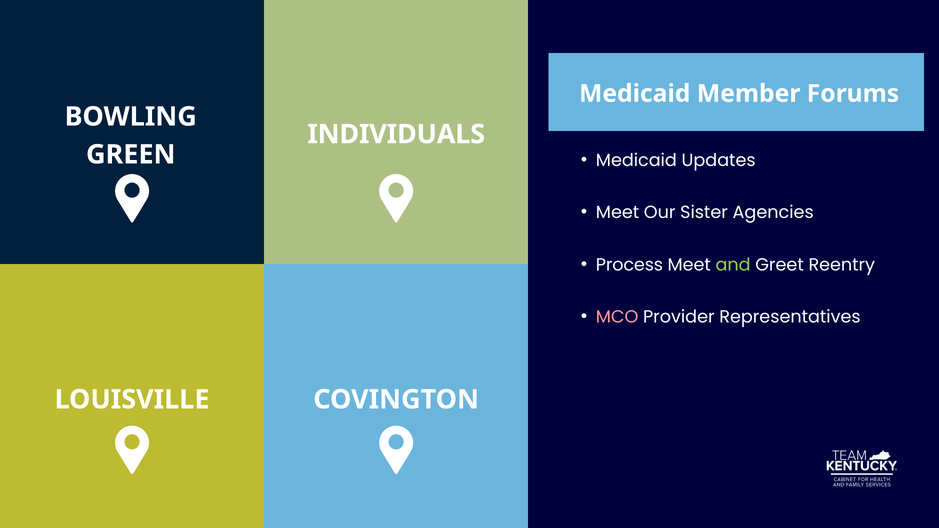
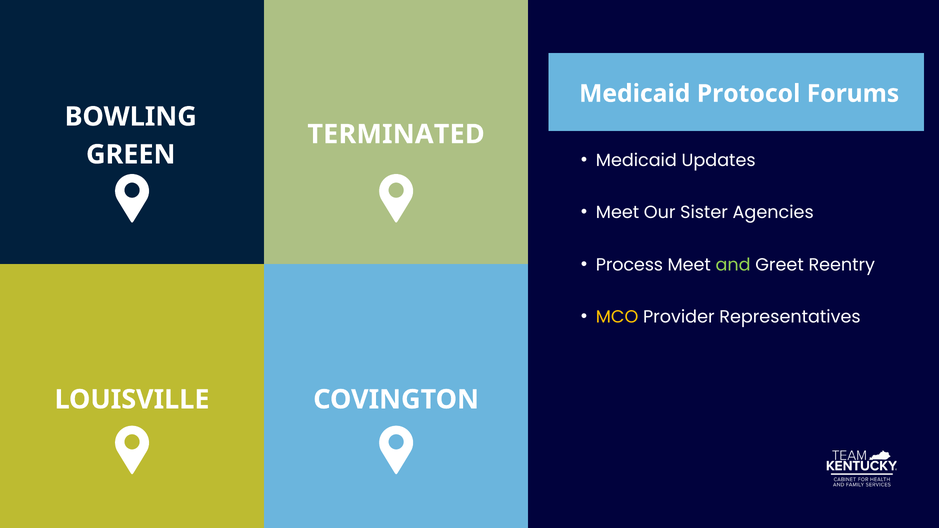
Member: Member -> Protocol (749, 94)
INDIVIDUALS: INDIVIDUALS -> TERMINATED (396, 134)
MCO colour: pink -> yellow (617, 317)
